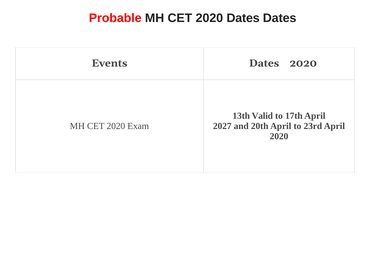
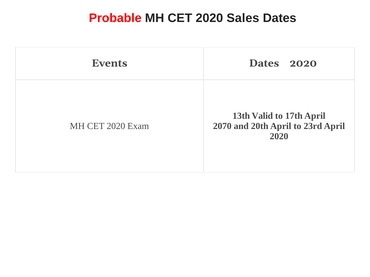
2020 Dates: Dates -> Sales (243, 18)
2027: 2027 -> 2070 (222, 126)
